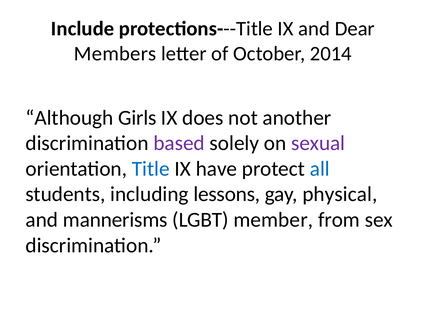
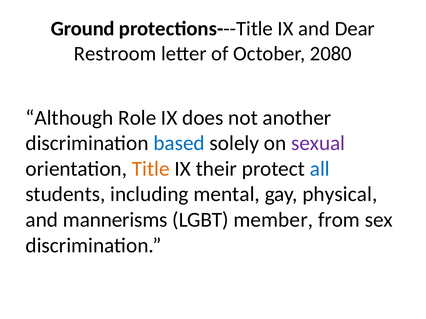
Include: Include -> Ground (83, 29)
Members: Members -> Restroom (115, 54)
2014: 2014 -> 2080 (331, 54)
Girls: Girls -> Role (137, 118)
based colour: purple -> blue (179, 143)
Title colour: blue -> orange (151, 169)
have: have -> their (216, 169)
lessons: lessons -> mental (227, 195)
